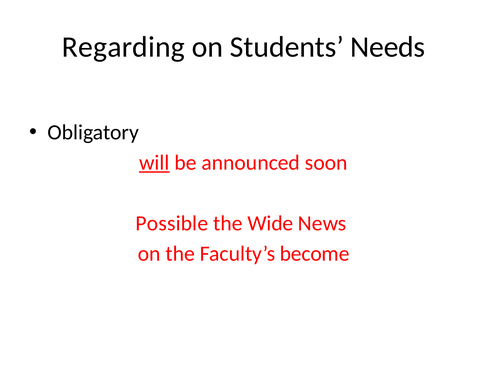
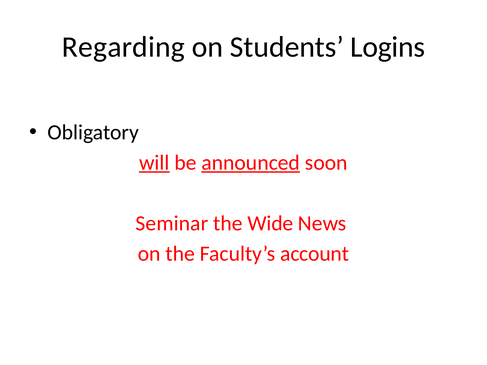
Needs: Needs -> Logins (388, 47)
announced underline: none -> present (251, 163)
Possible: Possible -> Seminar (172, 223)
become: become -> account (315, 254)
